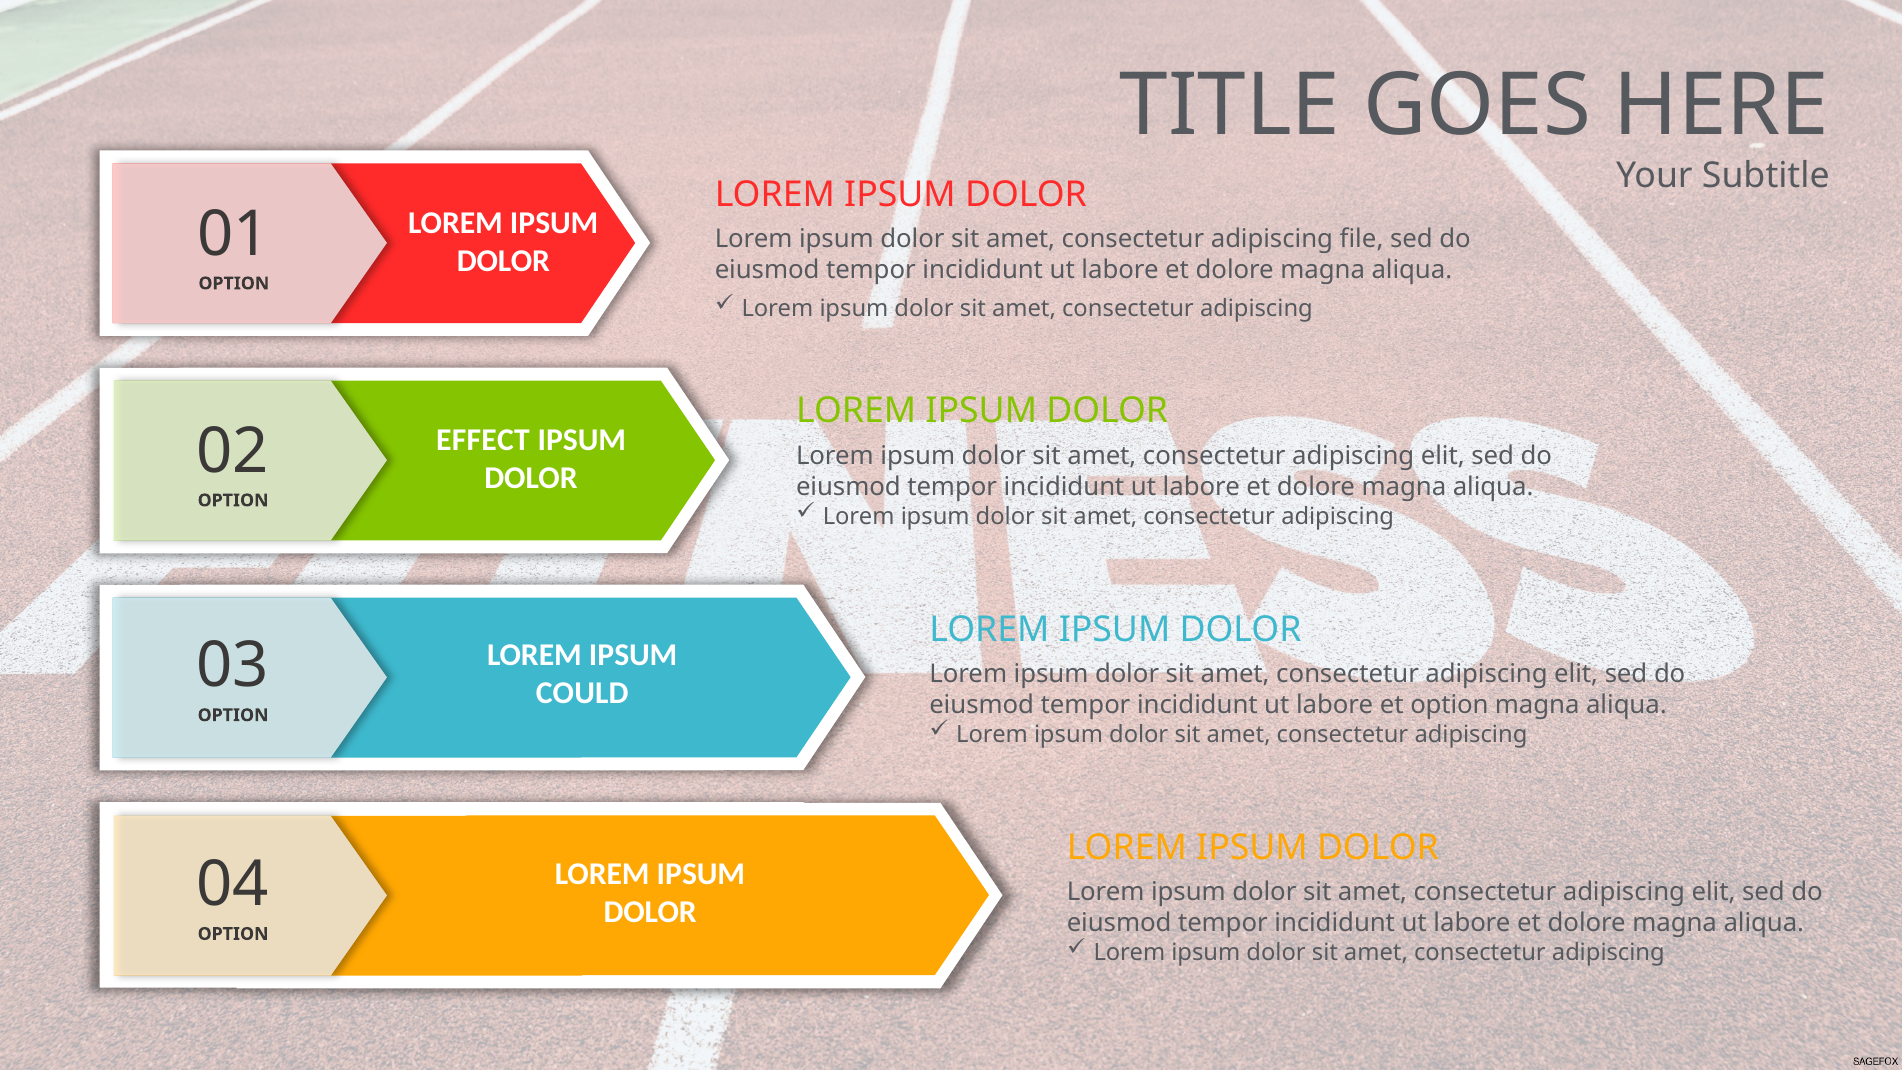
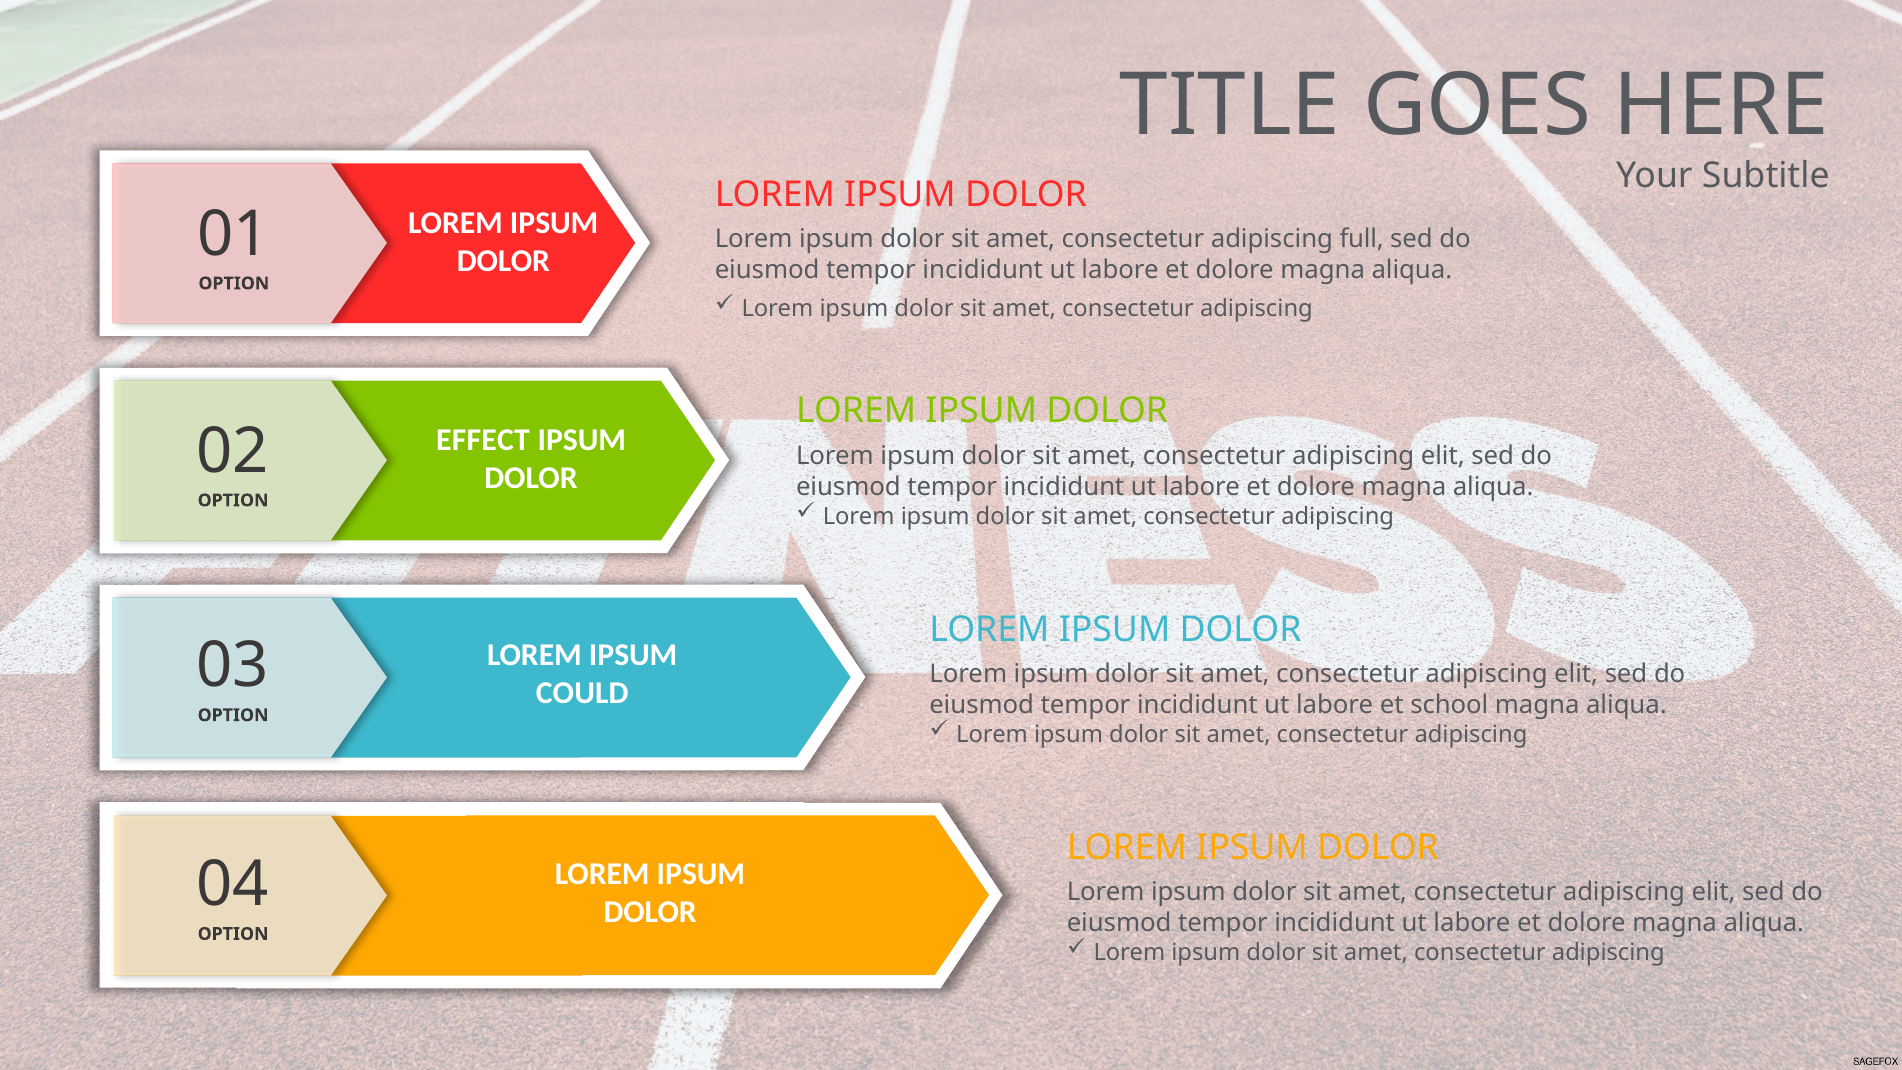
file: file -> full (1362, 239)
et option: option -> school (1449, 705)
